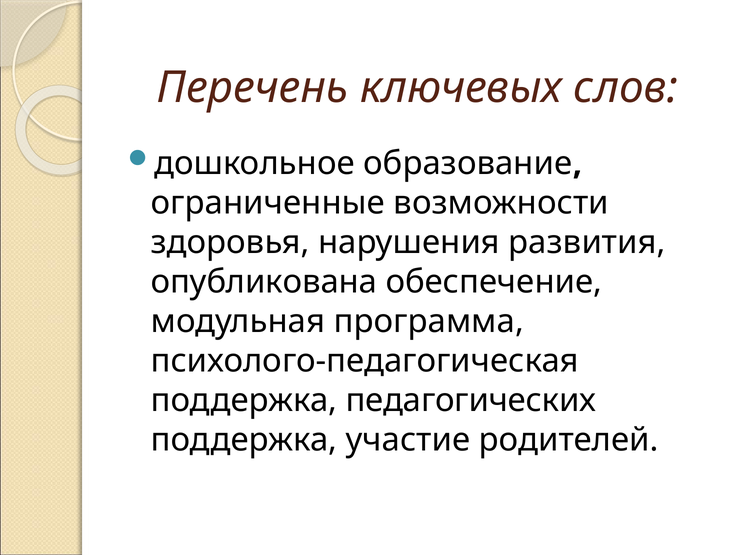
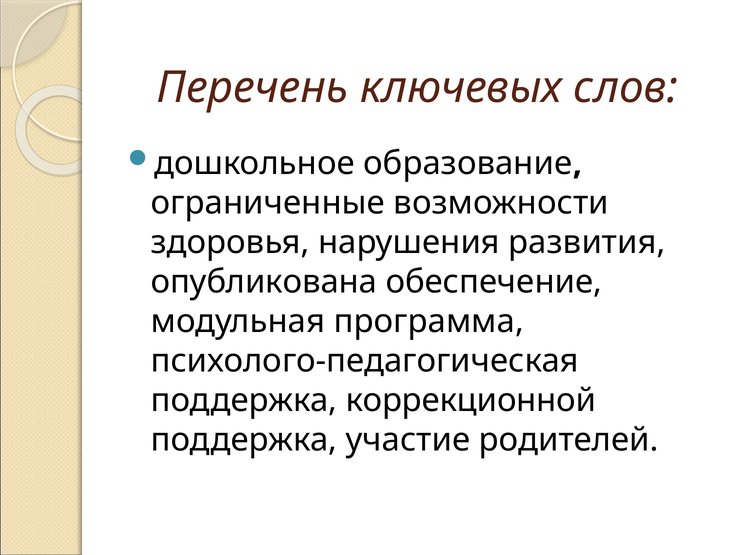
педагогических: педагогических -> коррекционной (471, 401)
